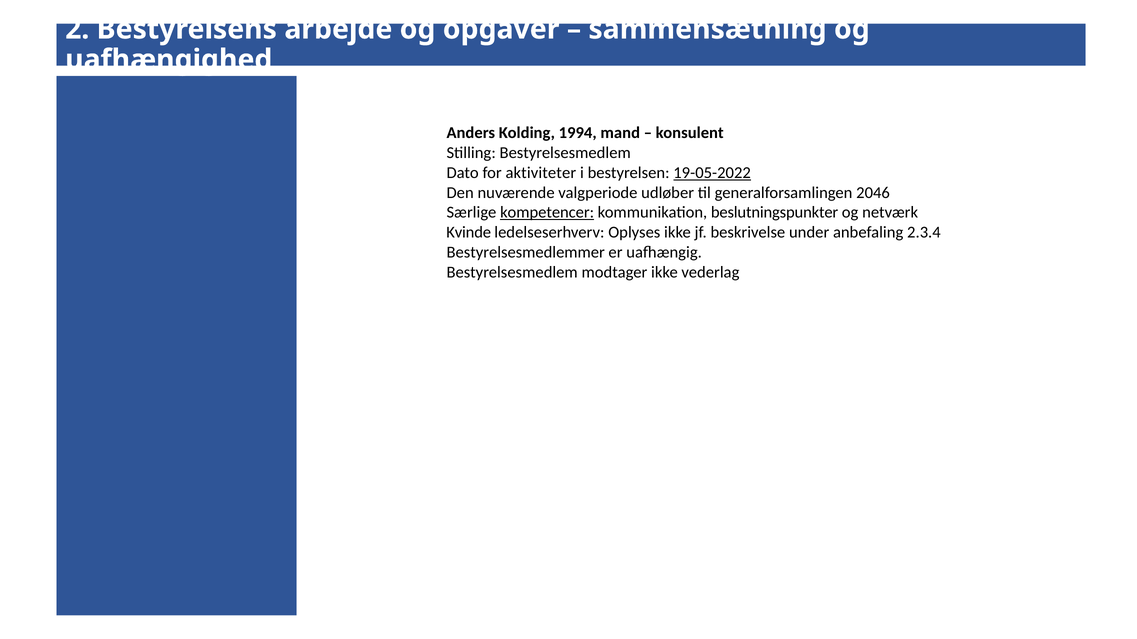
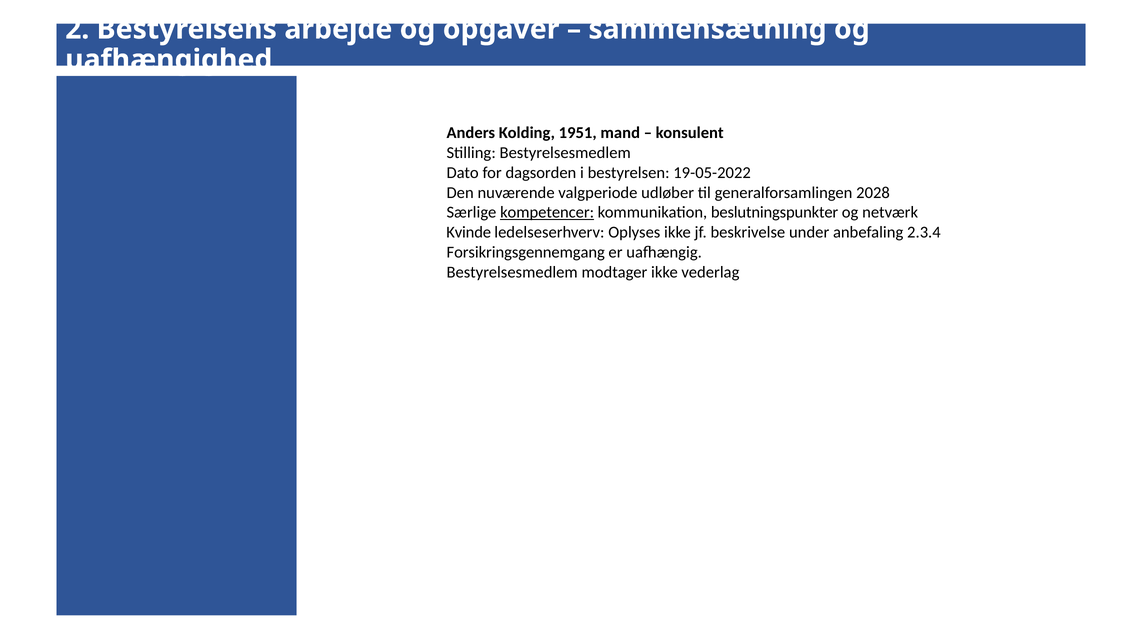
1994: 1994 -> 1951 (578, 133)
aktiviteter: aktiviteter -> dagsorden (541, 173)
19-05-2022 underline: present -> none (712, 173)
2046: 2046 -> 2028 (873, 193)
Bestyrelsesmedlemmer: Bestyrelsesmedlemmer -> Forsikringsgennemgang (526, 253)
